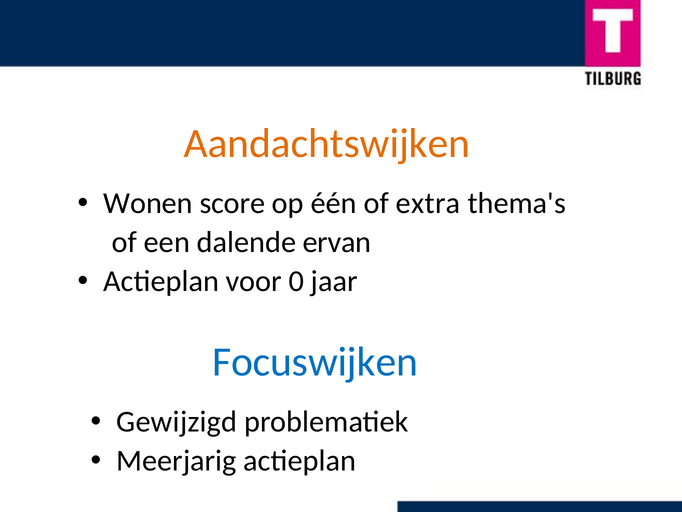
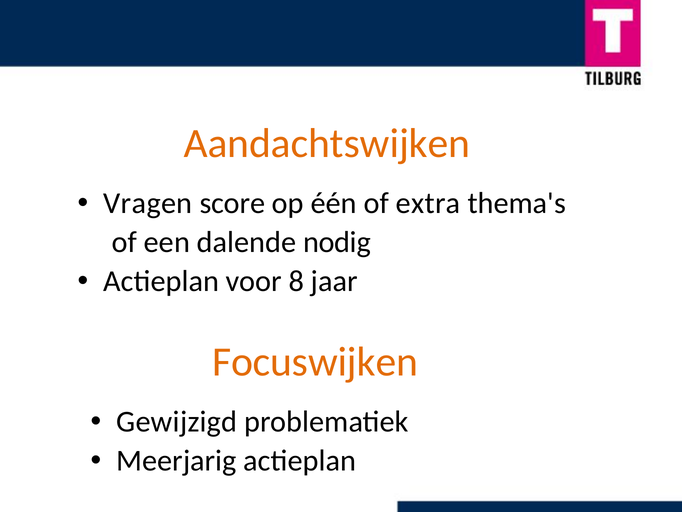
Wonen: Wonen -> Vragen (148, 203)
ervan: ervan -> nodig (337, 242)
0: 0 -> 8 (296, 281)
Focuswijken colour: blue -> orange (315, 362)
